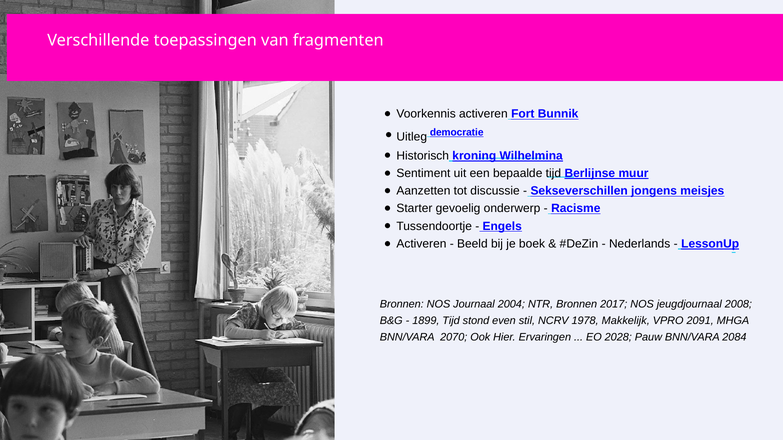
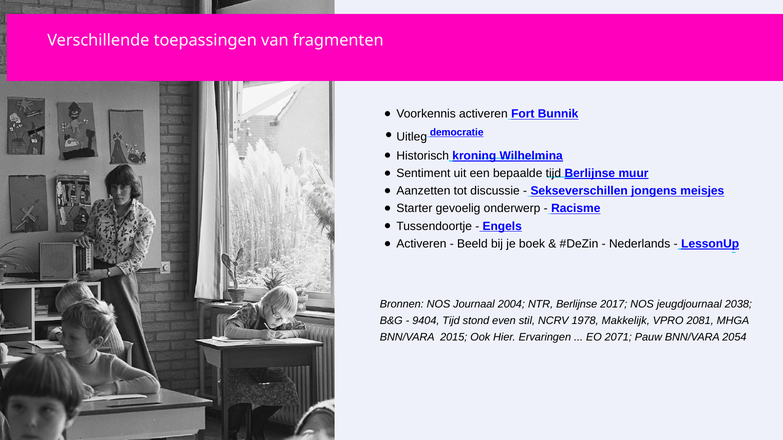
NTR Bronnen: Bronnen -> Berlijnse (577, 304)
2008: 2008 -> 2038 (738, 304)
1899: 1899 -> 9404 (426, 321)
2091: 2091 -> 2081 (700, 321)
2070: 2070 -> 2015 (454, 338)
2028: 2028 -> 2071 (618, 338)
2084: 2084 -> 2054 (734, 338)
